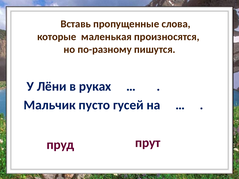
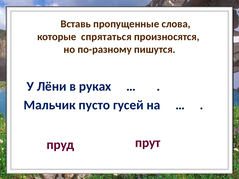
маленькая: маленькая -> спрятаться (106, 37)
